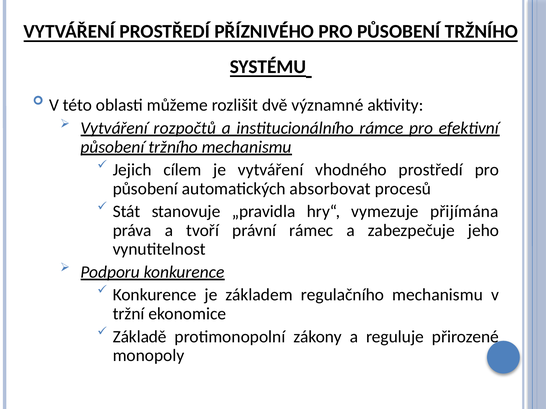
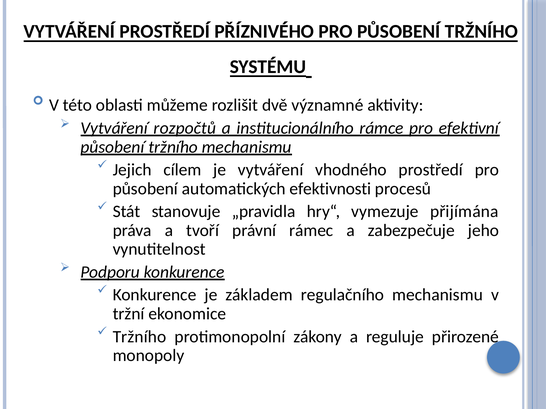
absorbovat: absorbovat -> efektivnosti (330, 189)
Základě: Základě -> Tržního (140, 337)
